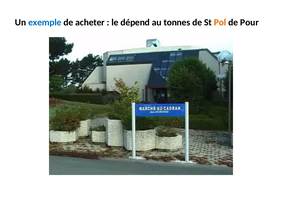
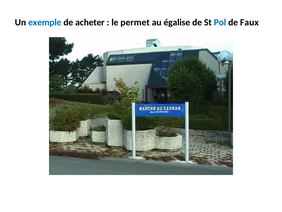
dépend: dépend -> permet (135, 22)
tonnes: tonnes -> égalise (177, 22)
Pol colour: orange -> blue (220, 22)
Pour: Pour -> Faux (249, 22)
